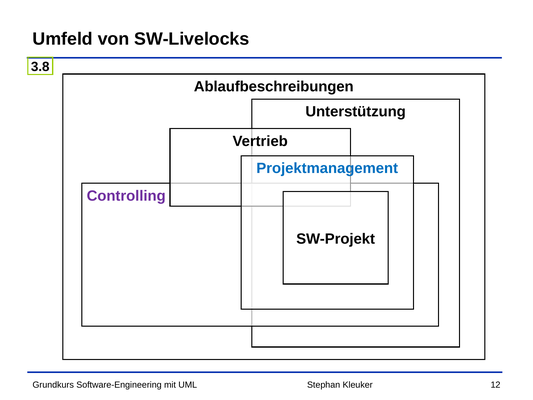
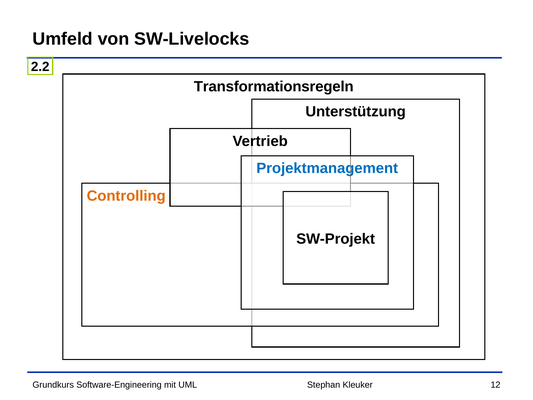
3.8: 3.8 -> 2.2 (40, 67)
Ablaufbeschreibungen: Ablaufbeschreibungen -> Transformationsregeln (274, 86)
Controlling colour: purple -> orange (126, 196)
